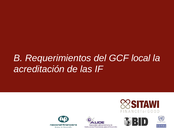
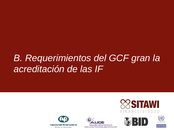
local: local -> gran (141, 58)
